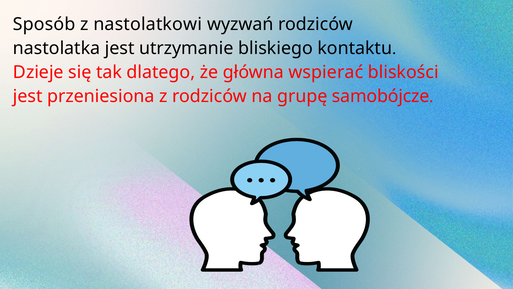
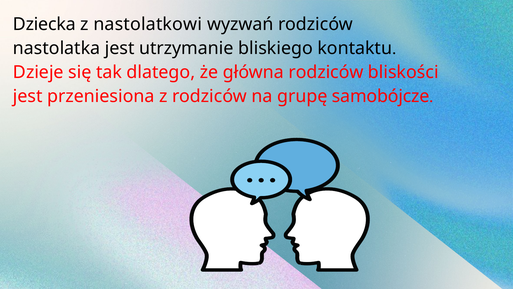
Sposób: Sposób -> Dziecka (44, 24)
główna wspierać: wspierać -> rodziców (326, 72)
